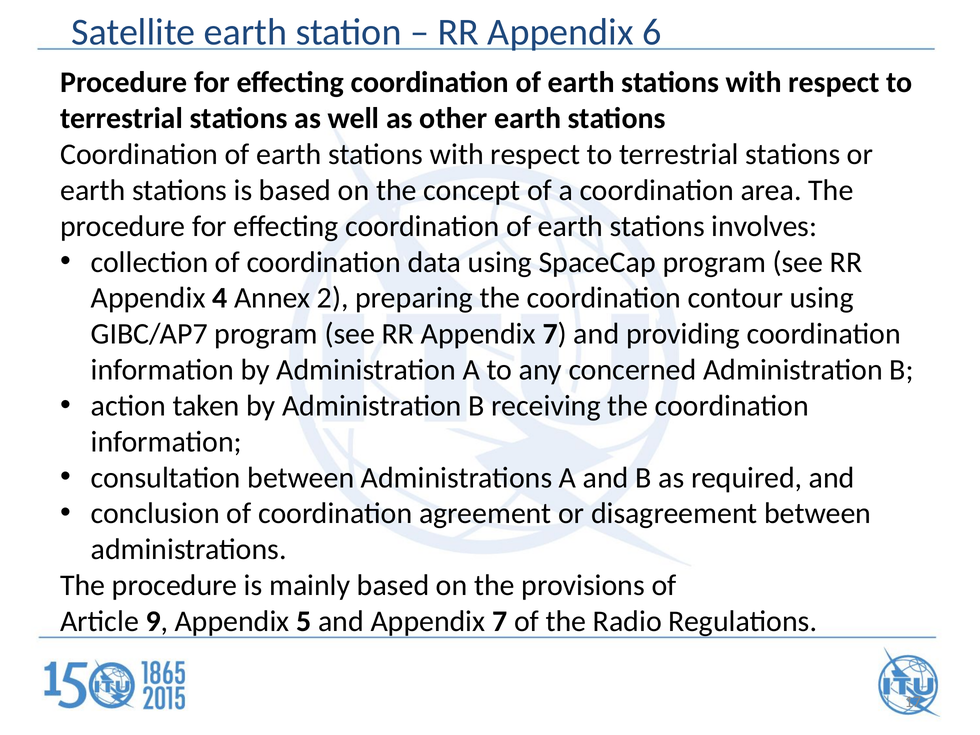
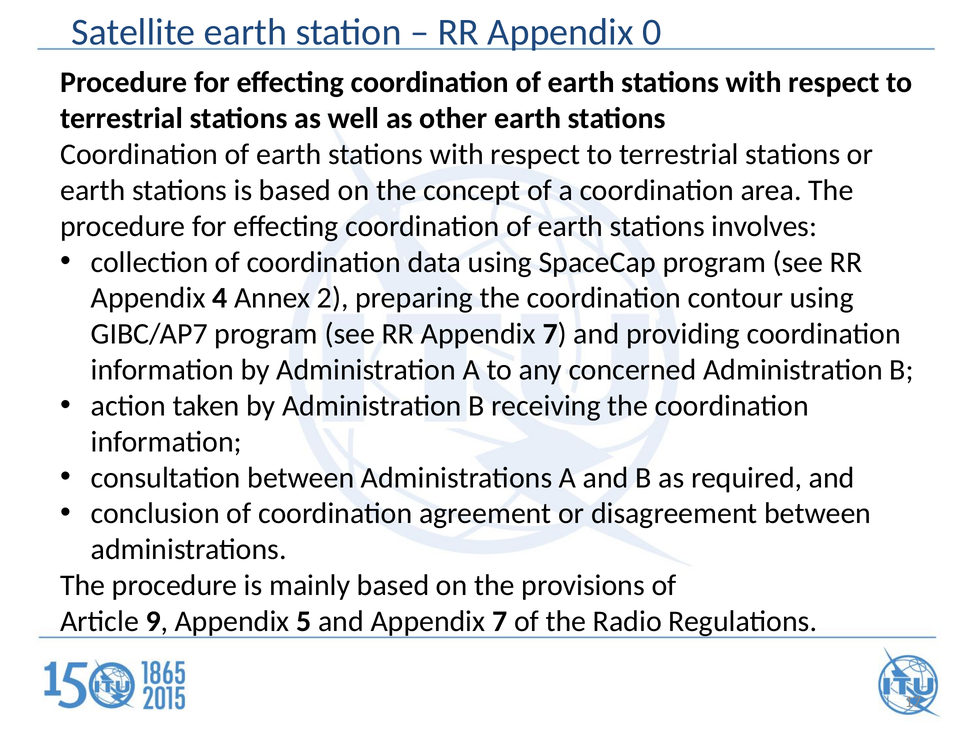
6: 6 -> 0 (652, 32)
